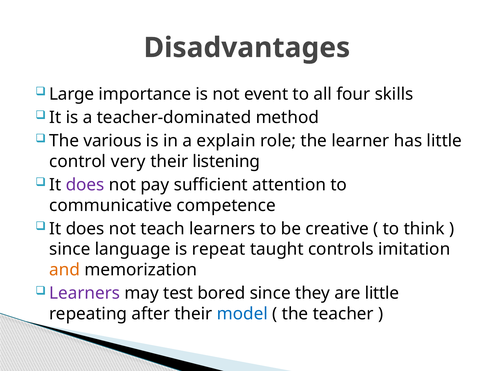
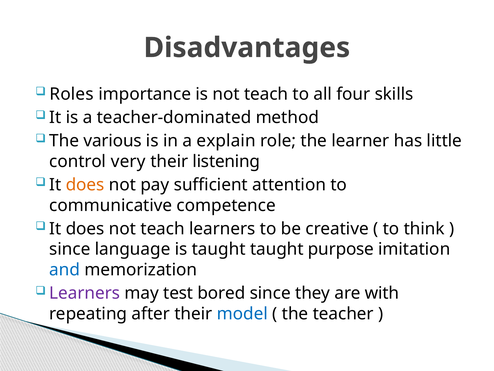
Large: Large -> Roles (72, 94)
is not event: event -> teach (266, 94)
does colour: purple -> orange (85, 184)
is repeat: repeat -> taught (219, 249)
controls: controls -> purpose (341, 249)
and colour: orange -> blue (65, 270)
are little: little -> with (382, 293)
